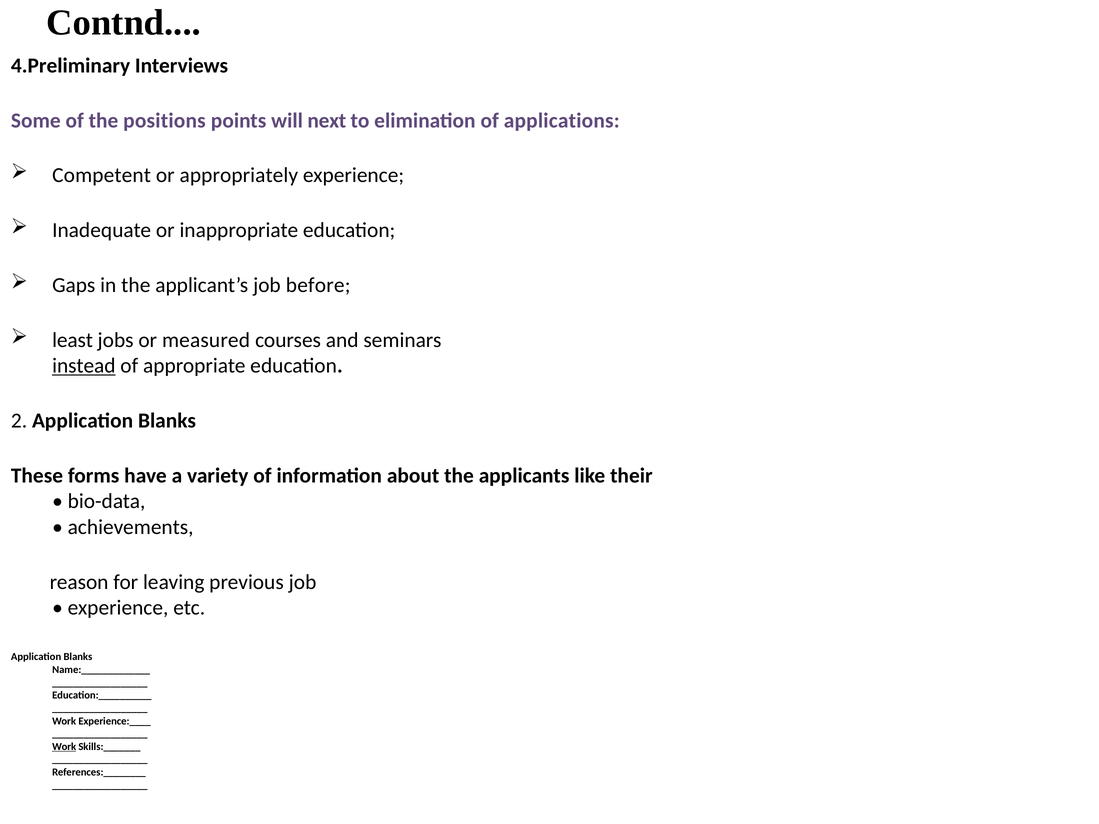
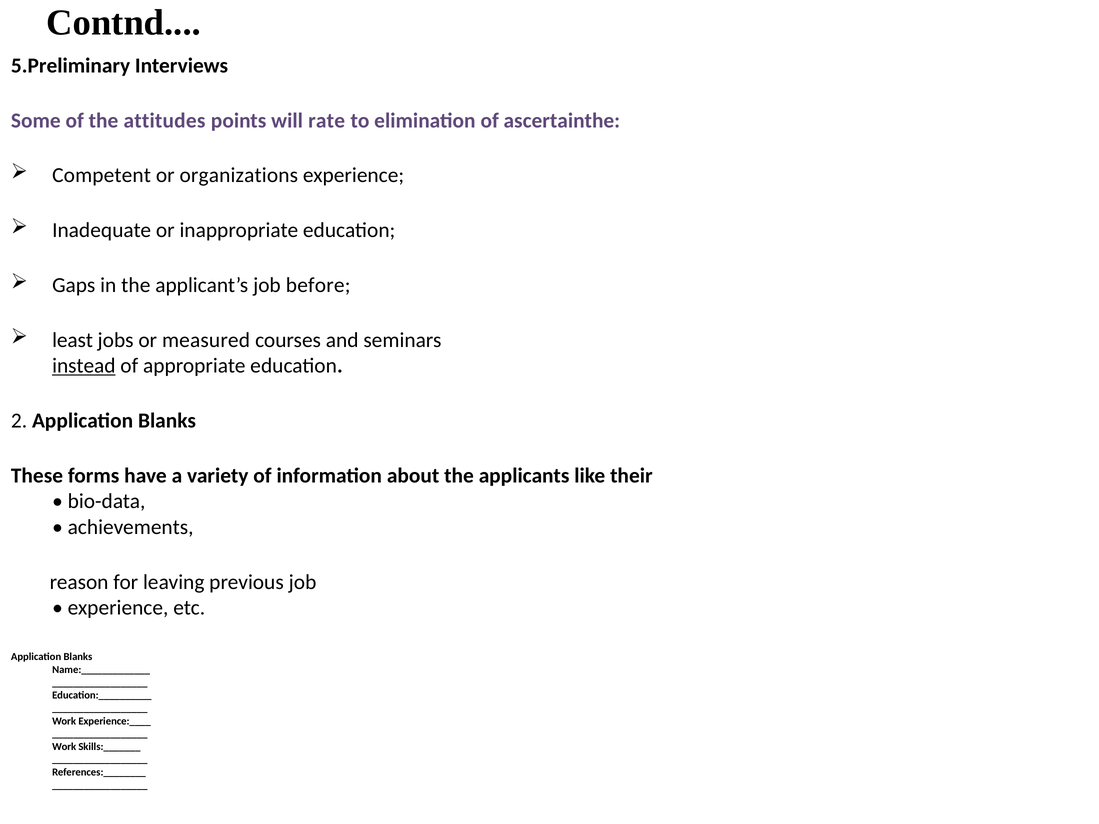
4.Preliminary: 4.Preliminary -> 5.Preliminary (71, 66)
positions: positions -> attitudes (164, 121)
next: next -> rate (327, 121)
applications: applications -> ascertainthe (562, 121)
appropriately: appropriately -> organizations (239, 175)
Work underline: present -> none (64, 747)
